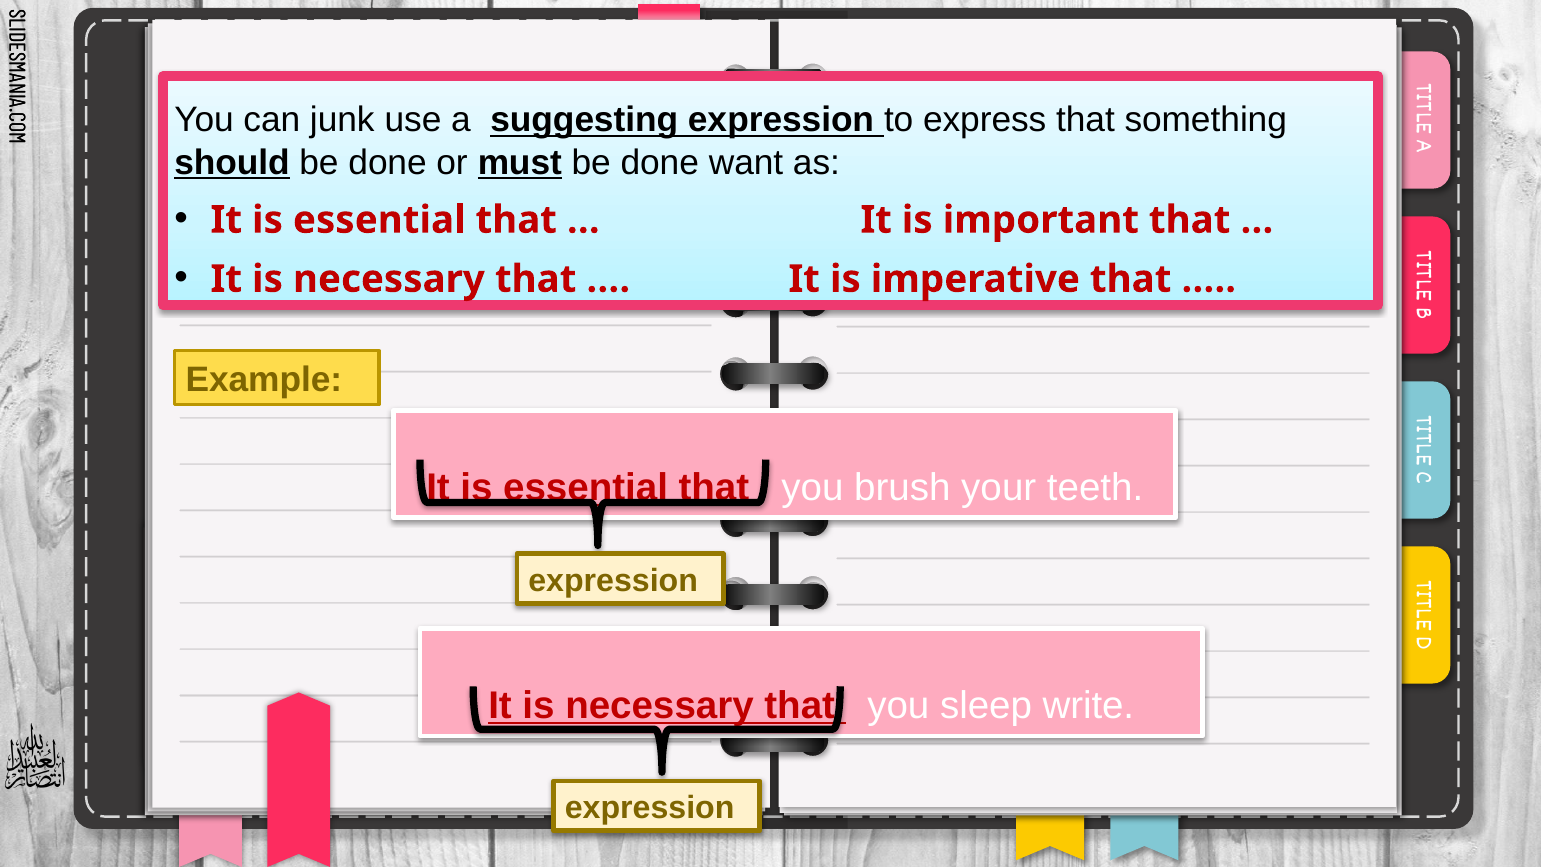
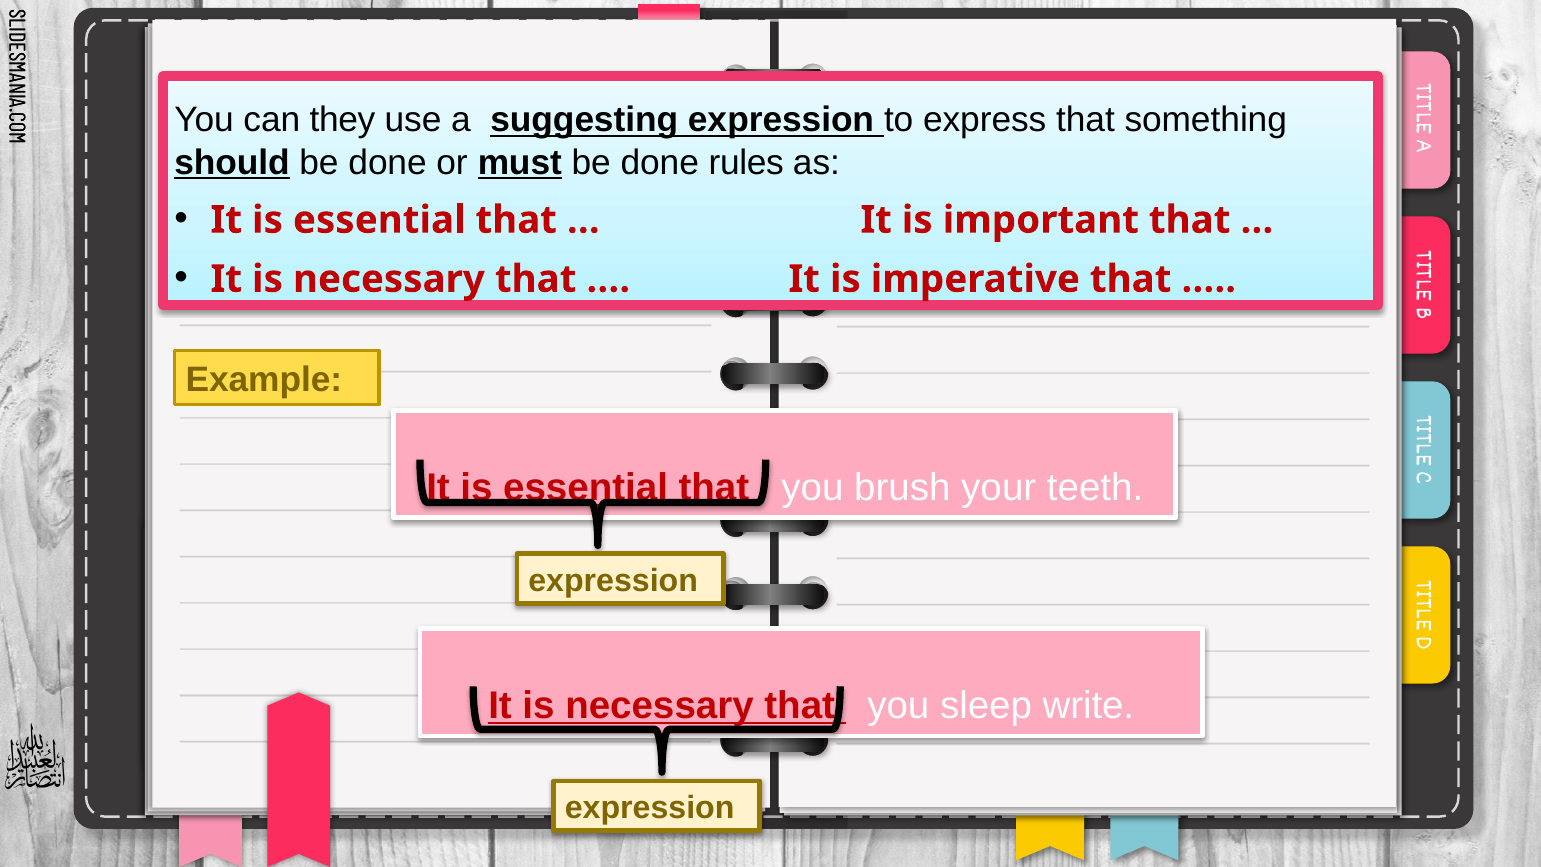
junk: junk -> they (342, 120)
want: want -> rules (746, 163)
